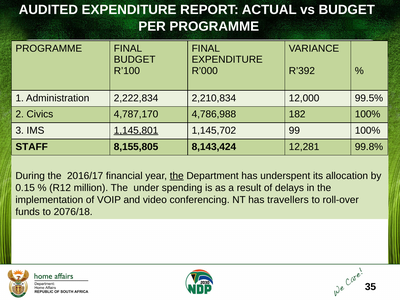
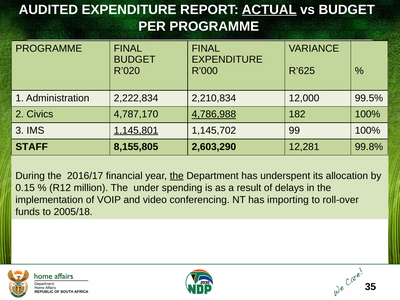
ACTUAL underline: none -> present (269, 10)
R’100: R’100 -> R’020 (127, 71)
R’392: R’392 -> R’625 (302, 71)
4,786,988 underline: none -> present (214, 114)
8,143,424: 8,143,424 -> 2,603,290 (214, 147)
travellers: travellers -> importing (288, 200)
2076/18: 2076/18 -> 2005/18 (73, 212)
